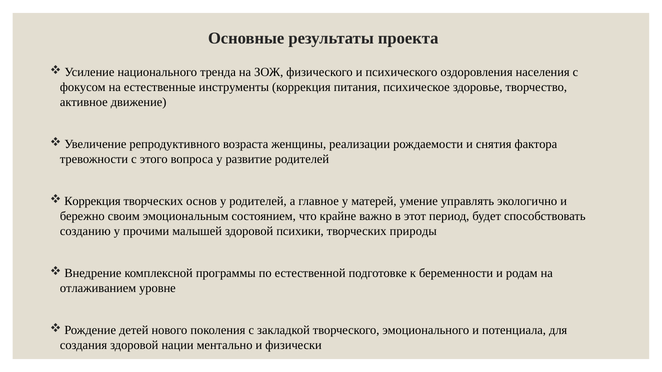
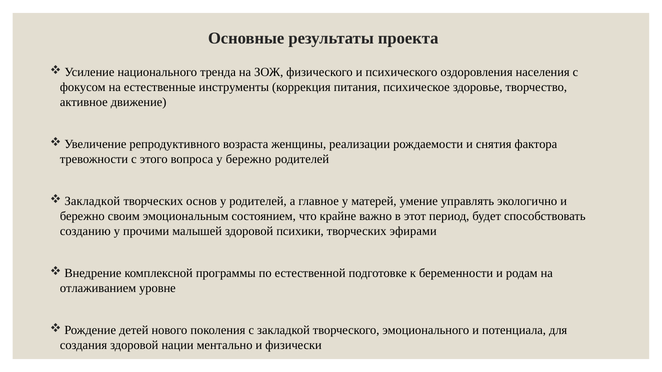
у развитие: развитие -> бережно (249, 159)
Коррекция: Коррекция -> Закладкой (92, 202)
природы: природы -> эфирами (413, 231)
